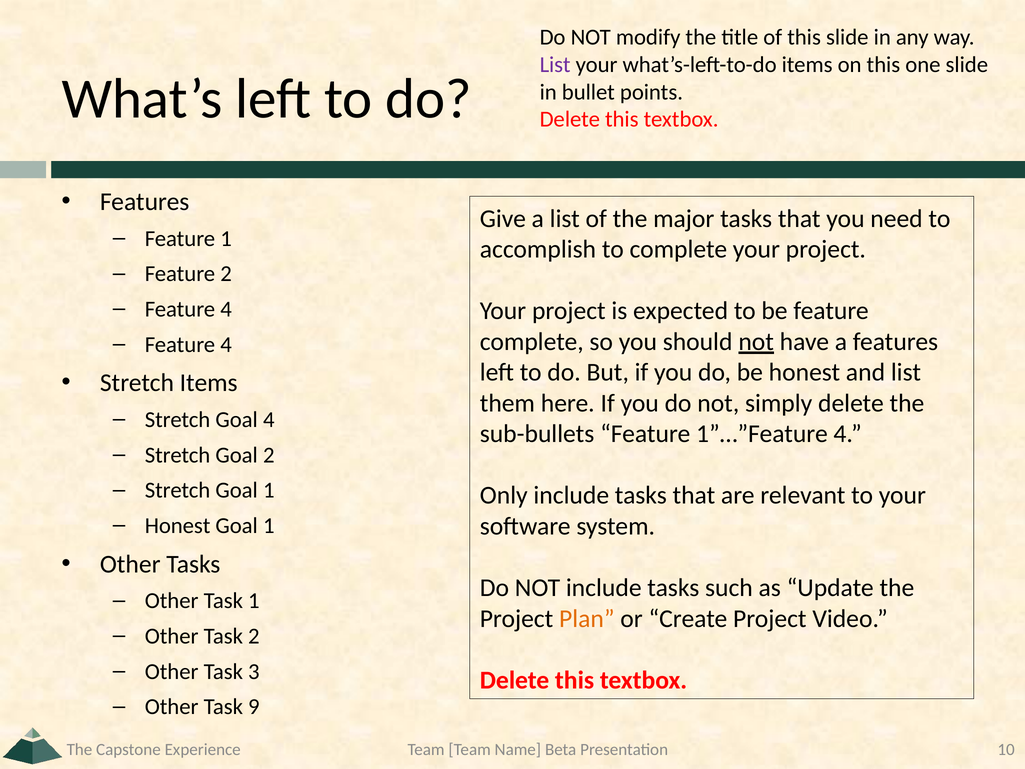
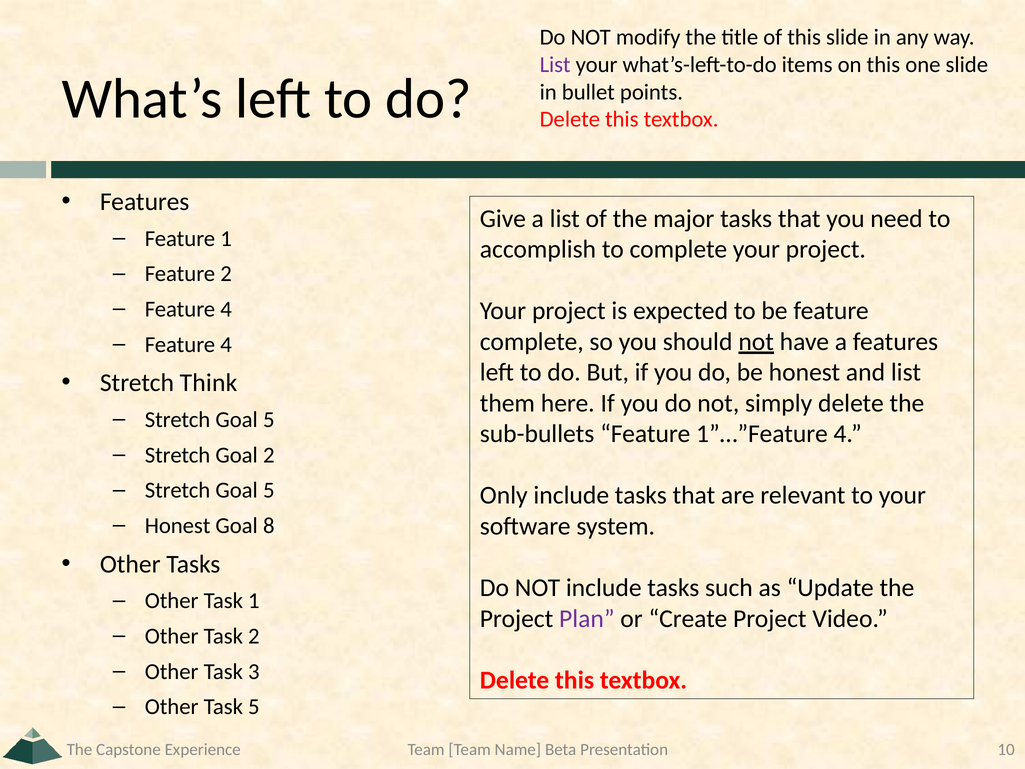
Stretch Items: Items -> Think (208, 383)
4: 4 -> 5 (269, 420)
1: 1 -> 5 (269, 490)
1: 1 -> 8 (269, 526)
Plan colour: orange -> purple (587, 618)
Task 9: 9 -> 5 (254, 707)
